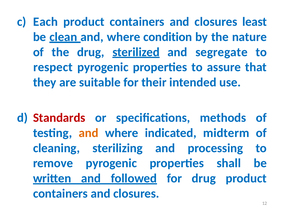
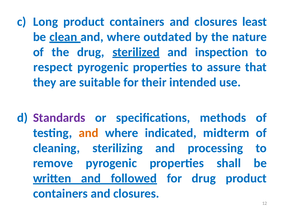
Each: Each -> Long (46, 22)
condition: condition -> outdated (168, 37)
segregate: segregate -> inspection (222, 52)
Standards colour: red -> purple (59, 118)
